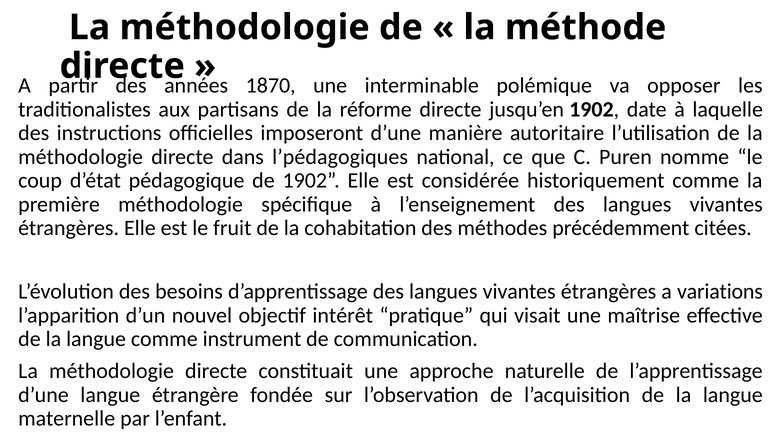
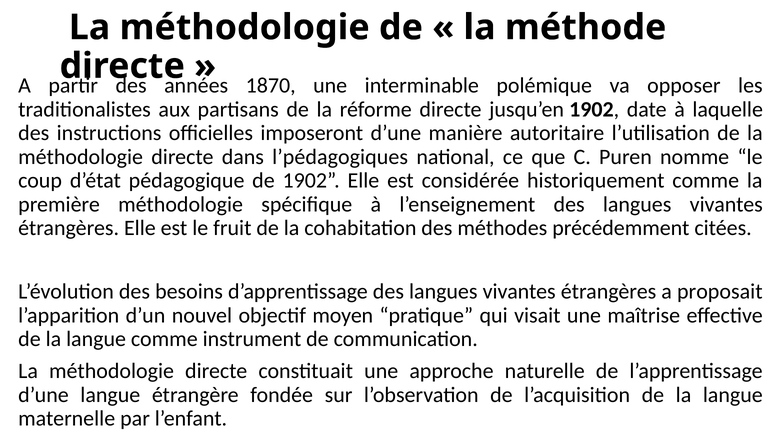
variations: variations -> proposait (720, 292)
intérêt: intérêt -> moyen (343, 316)
